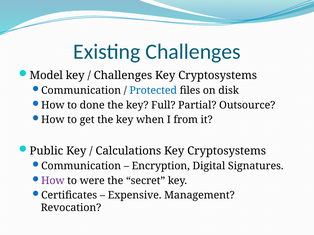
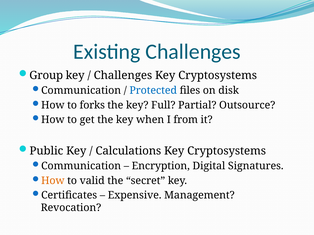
Model: Model -> Group (46, 76)
done: done -> forks (92, 105)
How colour: purple -> orange (53, 181)
were: were -> valid (92, 181)
